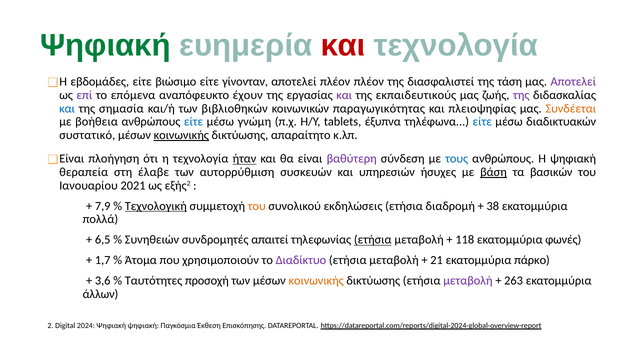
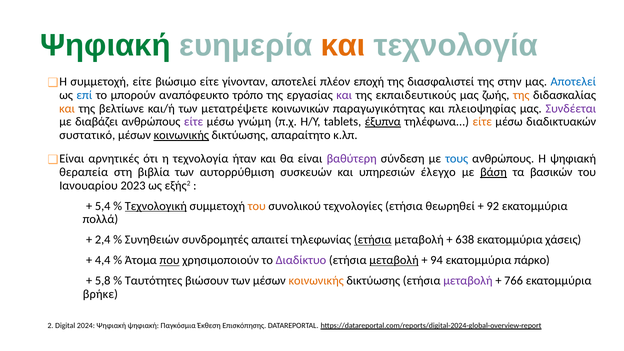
και colour: red -> orange (343, 46)
εβδομάδες: εβδομάδες -> συμμετοχή (100, 82)
πλέον πλέον: πλέον -> εποχή (369, 82)
τάση: τάση -> στην (510, 82)
Αποτελεί colour: purple -> blue (573, 82)
επί colour: purple -> blue (84, 95)
επόμενα: επόμενα -> μπορούν (133, 95)
έχουν: έχουν -> τρόπο (248, 95)
της colour: purple -> orange (521, 95)
και colour: blue -> orange (67, 108)
σημασία: σημασία -> βελτίωνε (122, 108)
βιβλιοθηκών: βιβλιοθηκών -> μετατρέψετε (235, 108)
Συνδέεται colour: orange -> purple (571, 108)
βοήθεια: βοήθεια -> διαβάζει (97, 122)
είτε colour: blue -> purple (194, 122)
έξυπνα underline: none -> present (383, 122)
είτε colour: blue -> orange (482, 122)
πλοήγηση: πλοήγηση -> αρνητικές (114, 159)
ήταν underline: present -> none (244, 159)
έλαβε: έλαβε -> βιβλία (154, 172)
ήσυχες: ήσυχες -> έλεγχο (438, 172)
2021: 2021 -> 2023 (133, 186)
7,9: 7,9 -> 5,4 (103, 206)
εκδηλώσεις: εκδηλώσεις -> τεχνολογίες (353, 206)
διαδρομή: διαδρομή -> θεωρηθεί (450, 206)
38: 38 -> 92 (493, 206)
6,5: 6,5 -> 2,4 (103, 240)
118: 118 -> 638 (465, 240)
φωνές: φωνές -> χάσεις (563, 240)
1,7: 1,7 -> 4,4 (103, 260)
που underline: none -> present (170, 260)
μεταβολή underline: none -> present (394, 260)
21: 21 -> 94 (437, 260)
3,6: 3,6 -> 5,8 (103, 281)
προσοχή: προσοχή -> βιώσουν (207, 281)
263: 263 -> 766 (514, 281)
άλλων: άλλων -> βρήκε (100, 294)
